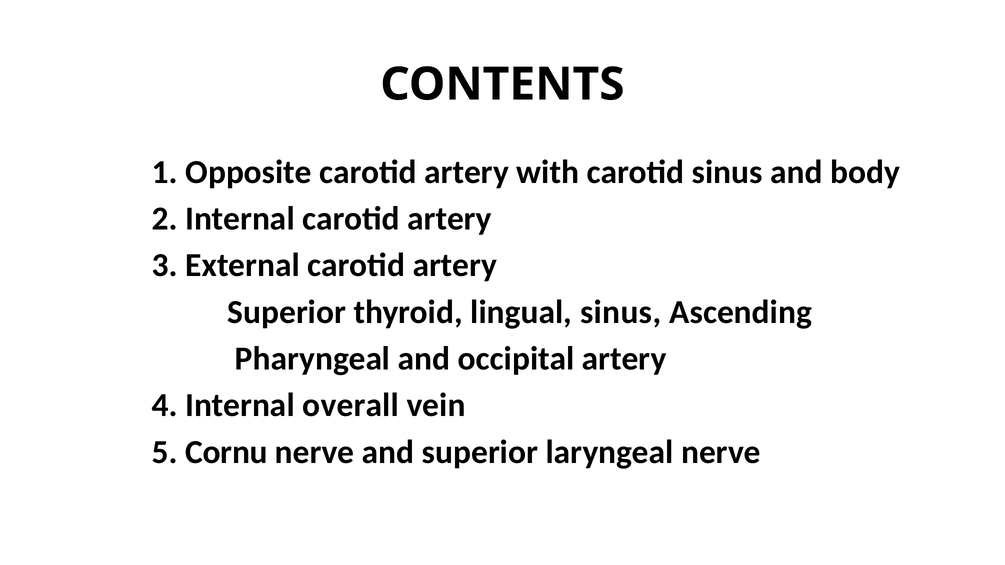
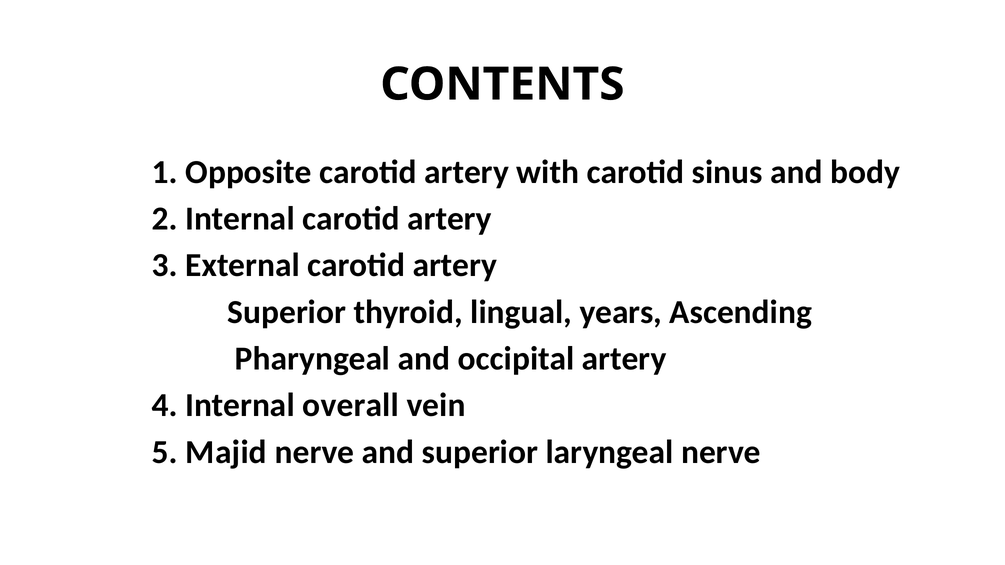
lingual sinus: sinus -> years (621, 312)
Cornu: Cornu -> Majid (226, 452)
